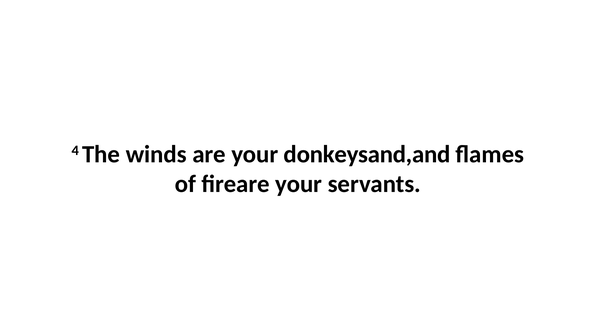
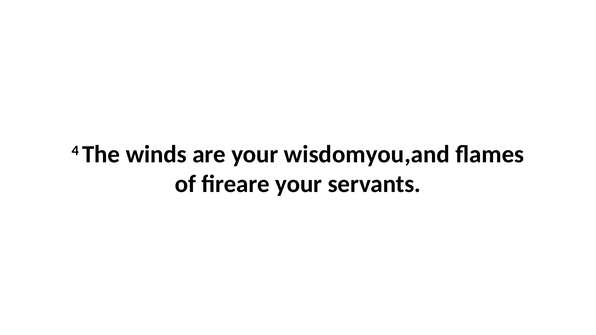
donkeysand,and: donkeysand,and -> wisdomyou,and (367, 154)
